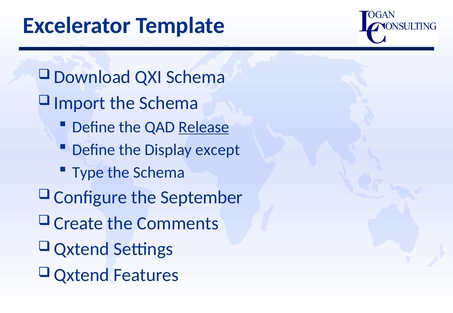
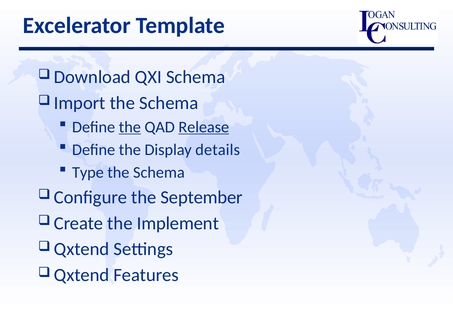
the underline: none -> present (130, 127)
except: except -> details (218, 150)
Comments: Comments -> Implement (178, 224)
